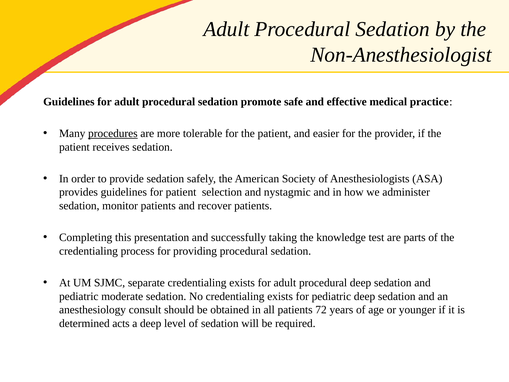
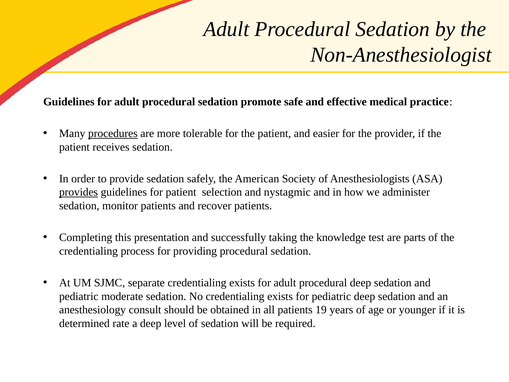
provides underline: none -> present (78, 192)
72: 72 -> 19 (321, 310)
acts: acts -> rate (121, 323)
